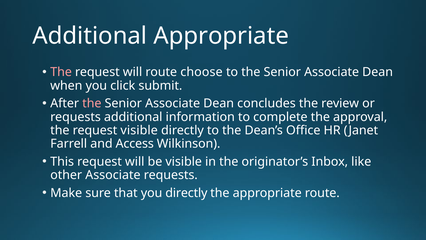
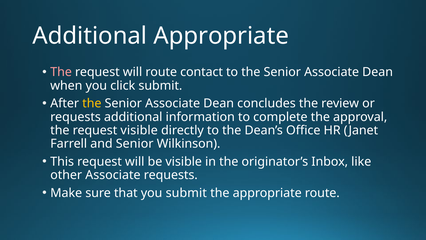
choose: choose -> contact (202, 72)
the colour: pink -> yellow (92, 103)
and Access: Access -> Senior (135, 144)
you directly: directly -> submit (186, 193)
